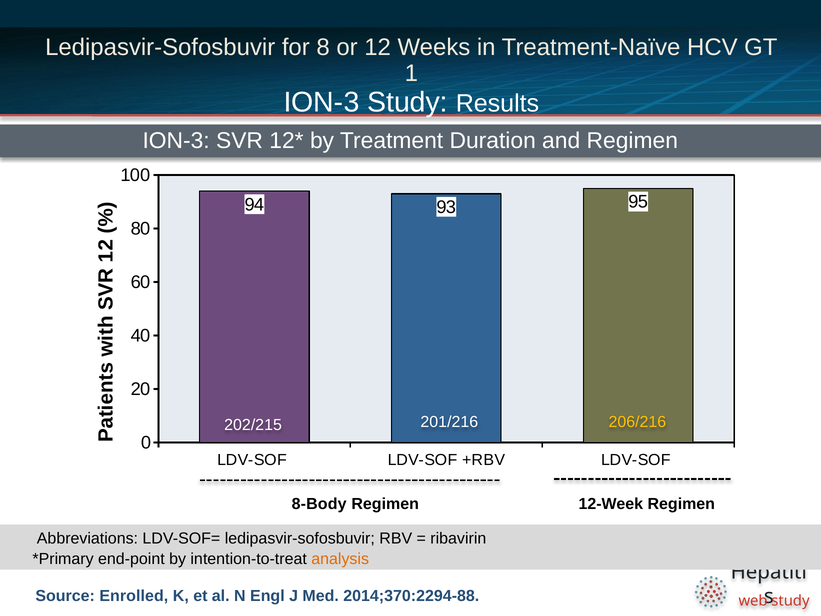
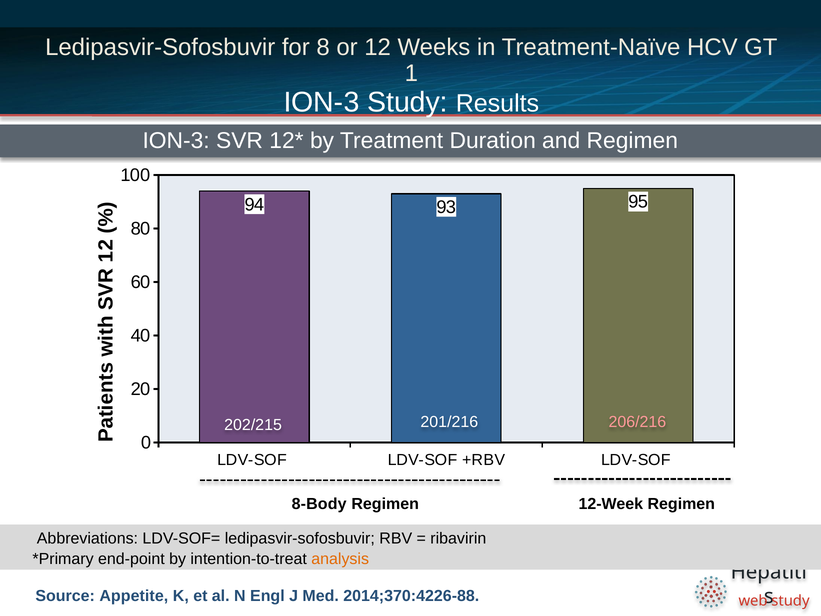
206/216 colour: yellow -> pink (637, 422)
Enrolled: Enrolled -> Appetite (134, 596)
2014;370:2294-88: 2014;370:2294-88 -> 2014;370:4226-88 (411, 596)
